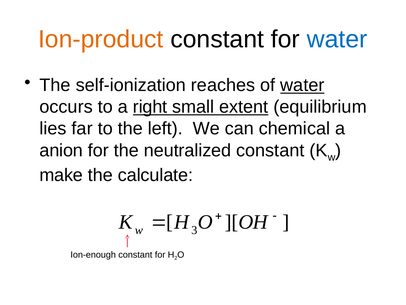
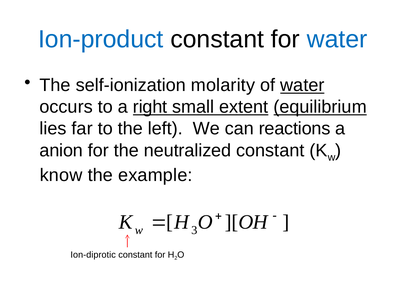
Ion-product colour: orange -> blue (101, 39)
reaches: reaches -> molarity (223, 85)
equilibrium underline: none -> present (320, 107)
chemical: chemical -> reactions (295, 128)
make: make -> know (61, 175)
calculate: calculate -> example (155, 175)
Ion-enough: Ion-enough -> Ion-diprotic (93, 254)
